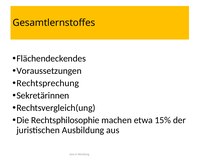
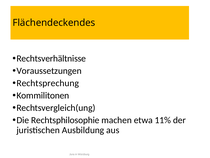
Gesamtlernstoffes: Gesamtlernstoffes -> Flächendeckendes (54, 23)
Flächendeckendes: Flächendeckendes -> Rechtsverhältnisse (51, 58)
Sekretärinnen: Sekretärinnen -> Kommilitonen (43, 95)
15%: 15% -> 11% (163, 120)
